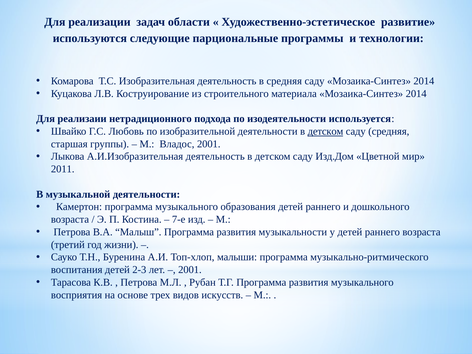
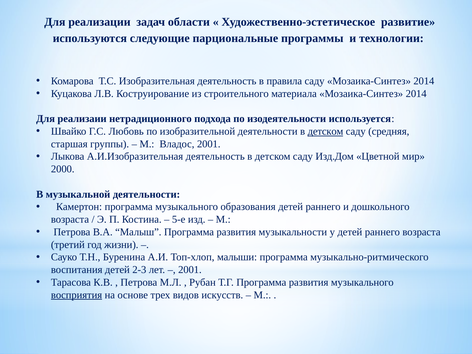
в средняя: средняя -> правила (284, 81)
2011: 2011 -> 2000 (63, 169)
7-е: 7-е -> 5-е (179, 219)
восприятия underline: none -> present (77, 295)
